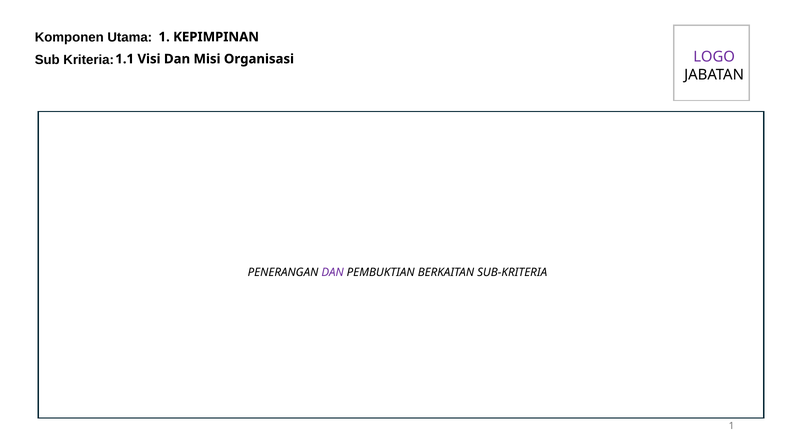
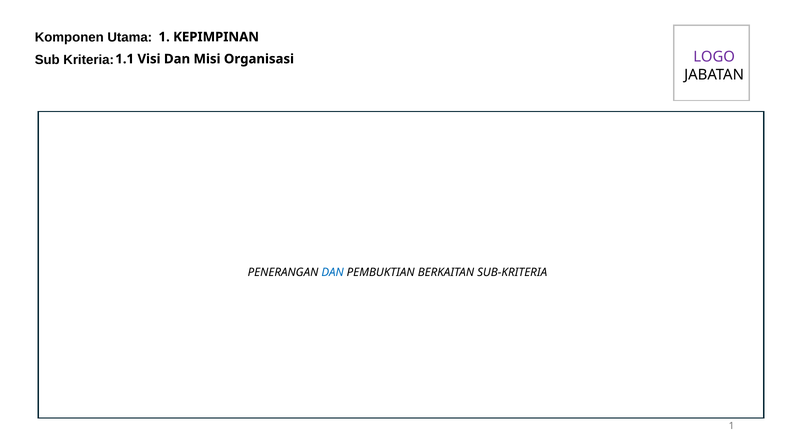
DAN colour: purple -> blue (333, 272)
